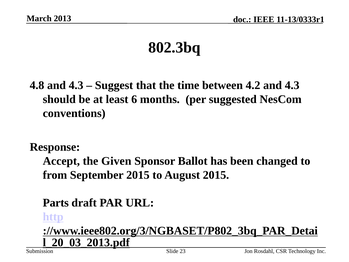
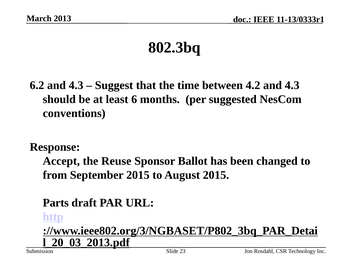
4.8: 4.8 -> 6.2 (37, 85)
Given: Given -> Reuse (116, 161)
